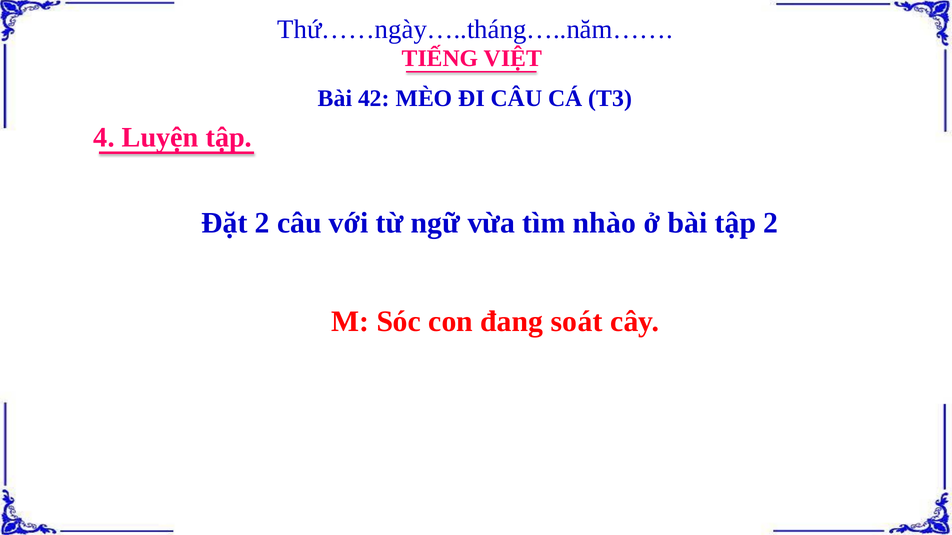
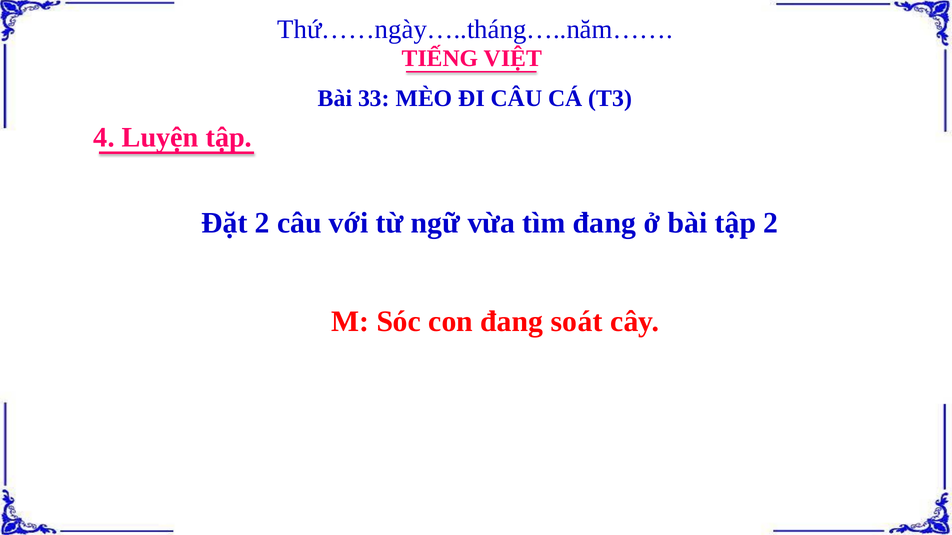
42: 42 -> 33 (374, 99)
tìm nhào: nhào -> đang (604, 223)
